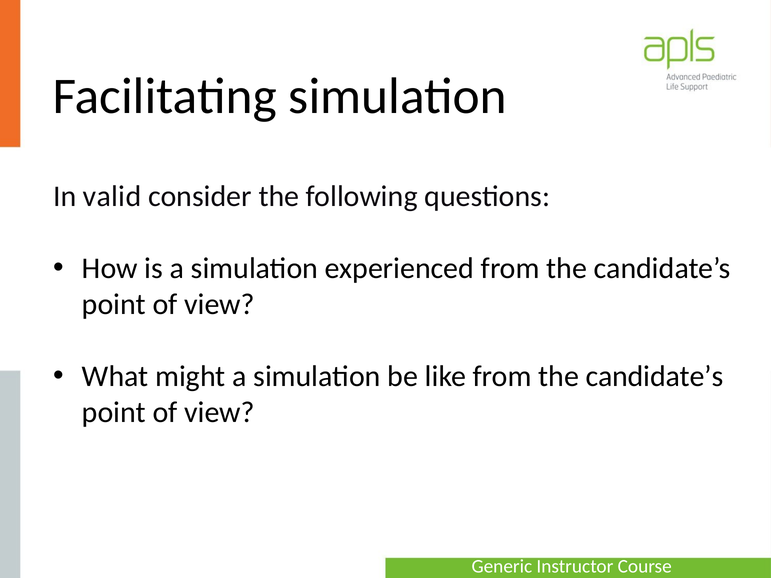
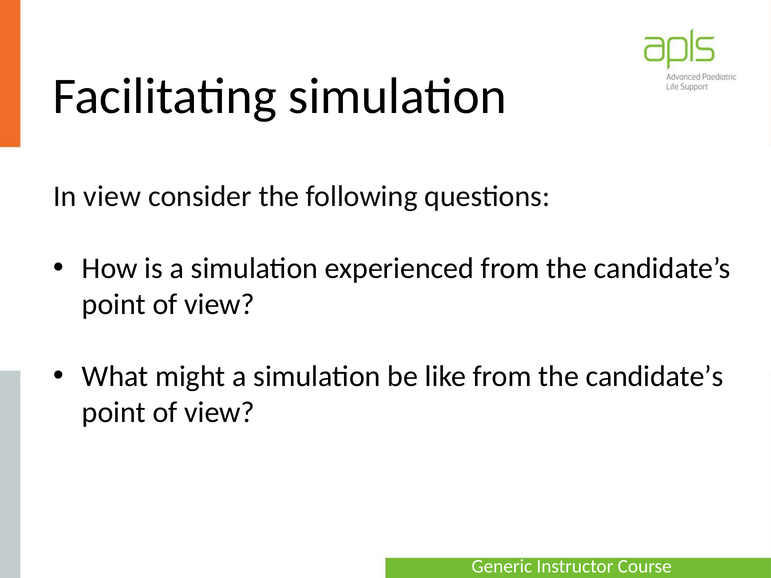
In valid: valid -> view (112, 197)
